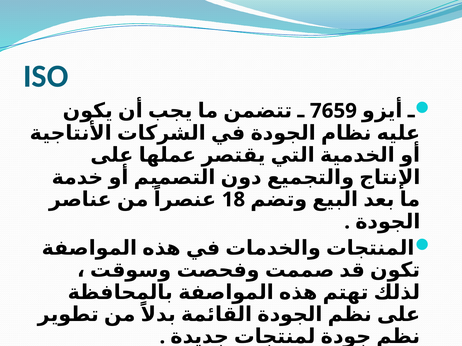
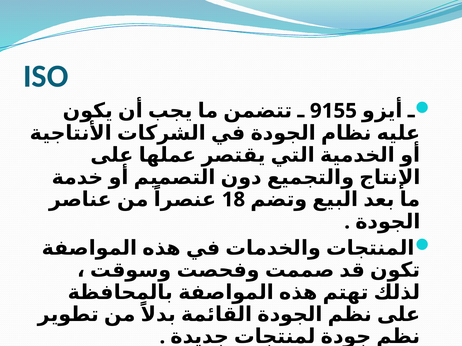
7659: 7659 -> 9155 (333, 111)
